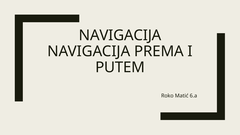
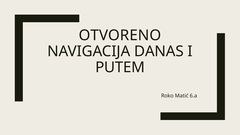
NAVIGACIJA: NAVIGACIJA -> OTVORENO (120, 35)
PREMA: PREMA -> DANAS (159, 51)
